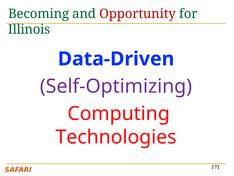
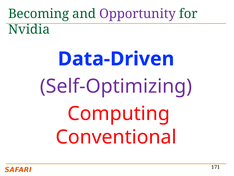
Opportunity colour: red -> purple (138, 14)
Illinois: Illinois -> Nvidia (29, 29)
Technologies: Technologies -> Conventional (116, 137)
